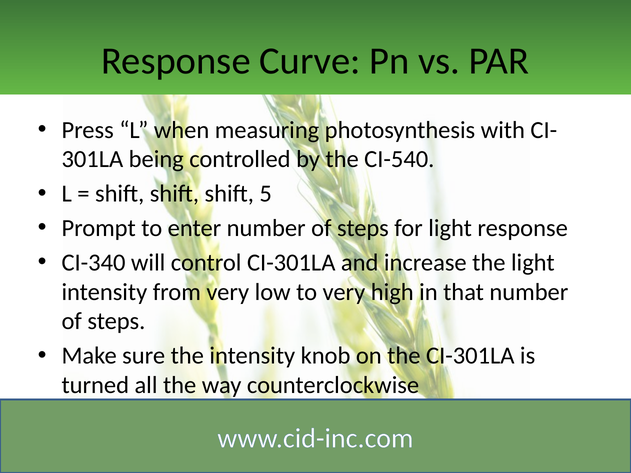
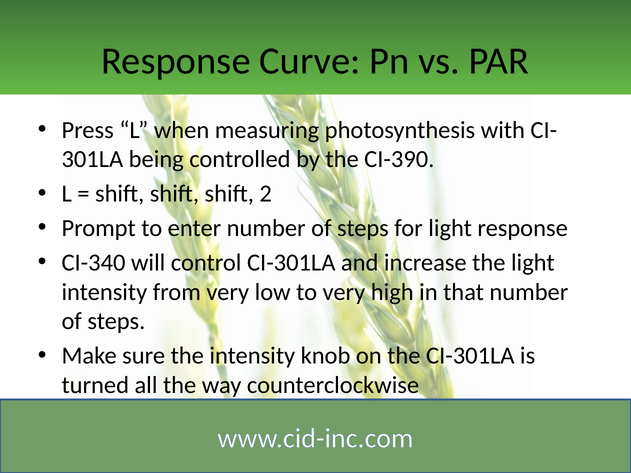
CI-540: CI-540 -> CI-390 (399, 159)
5: 5 -> 2 (266, 194)
